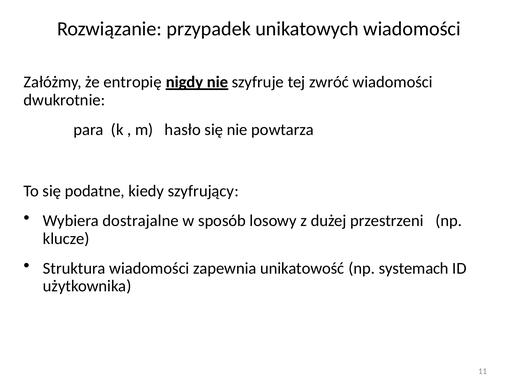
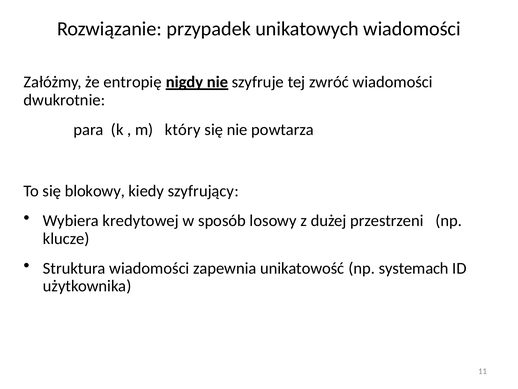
hasło: hasło -> który (183, 129)
podatne: podatne -> blokowy (95, 191)
dostrajalne: dostrajalne -> kredytowej (141, 220)
